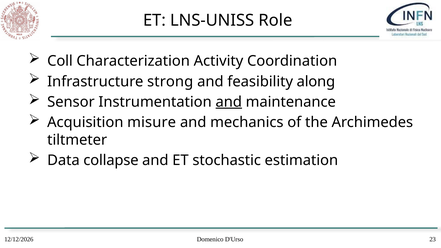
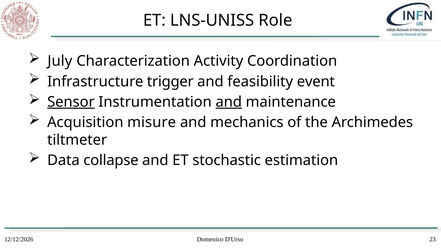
Coll: Coll -> July (60, 61)
strong: strong -> trigger (170, 82)
along: along -> event (316, 82)
Sensor underline: none -> present (71, 102)
